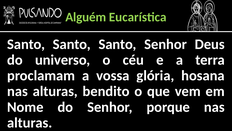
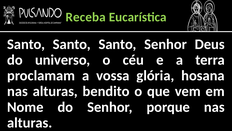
Alguém: Alguém -> Receba (86, 17)
